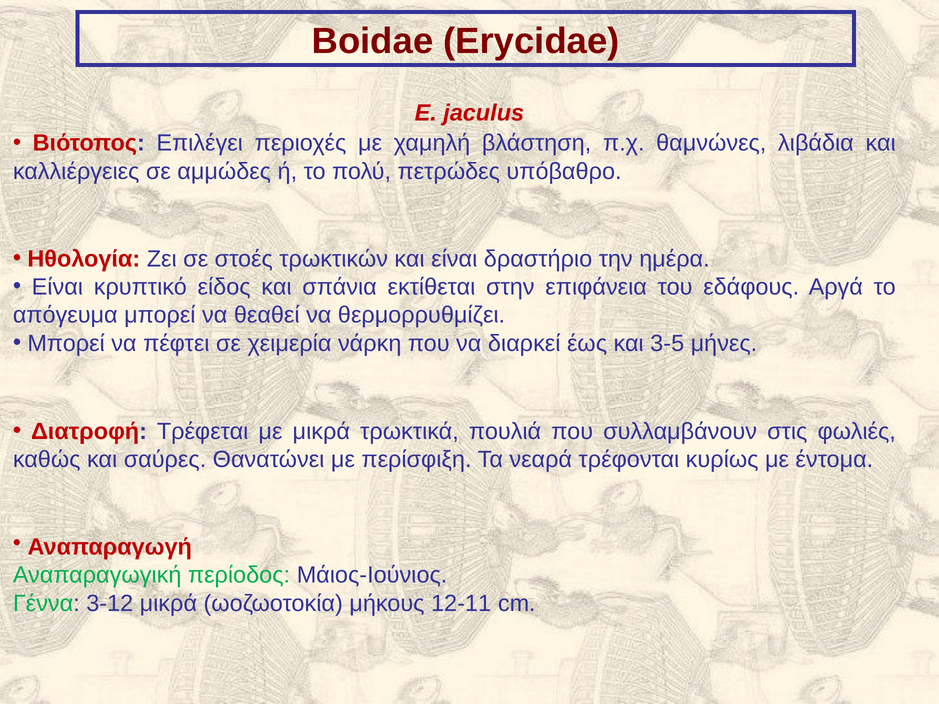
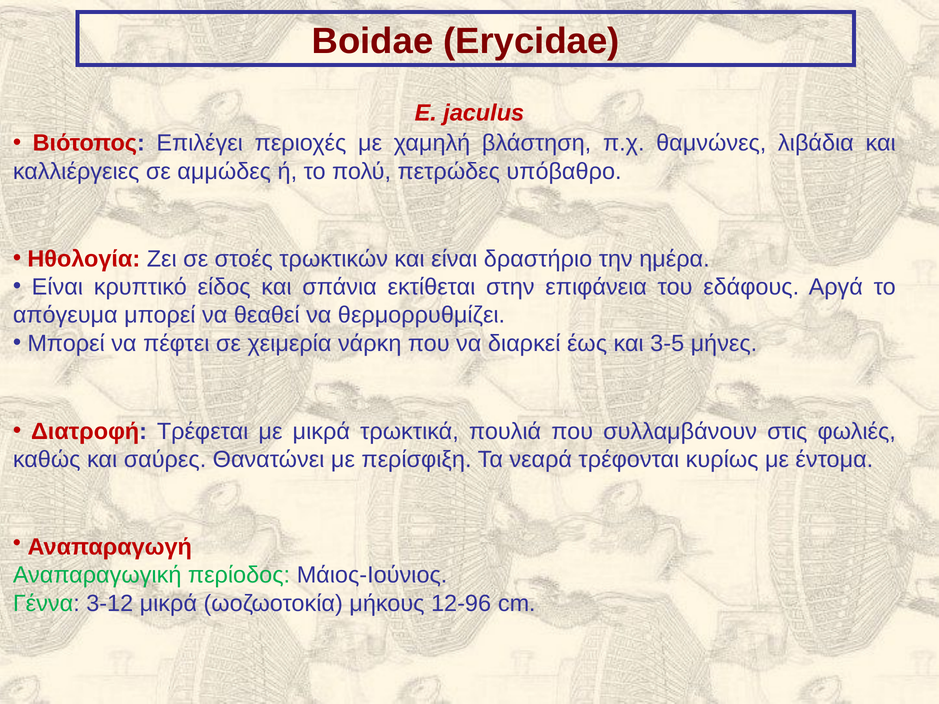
12-11: 12-11 -> 12-96 (461, 604)
